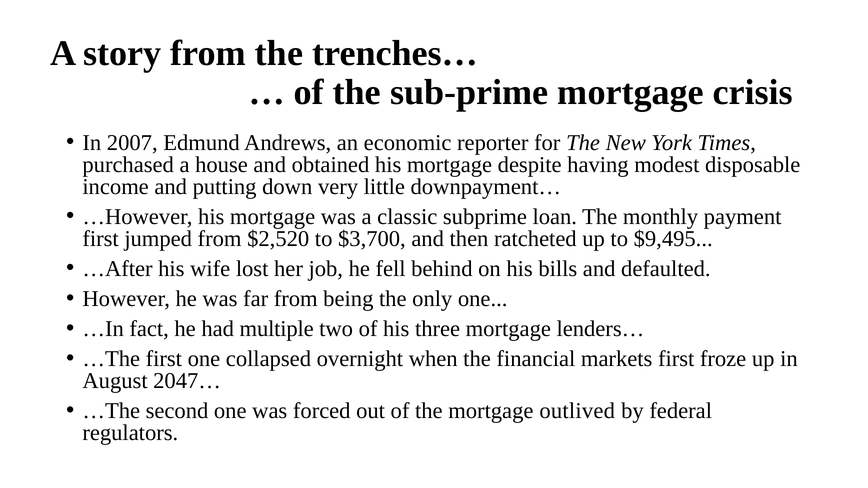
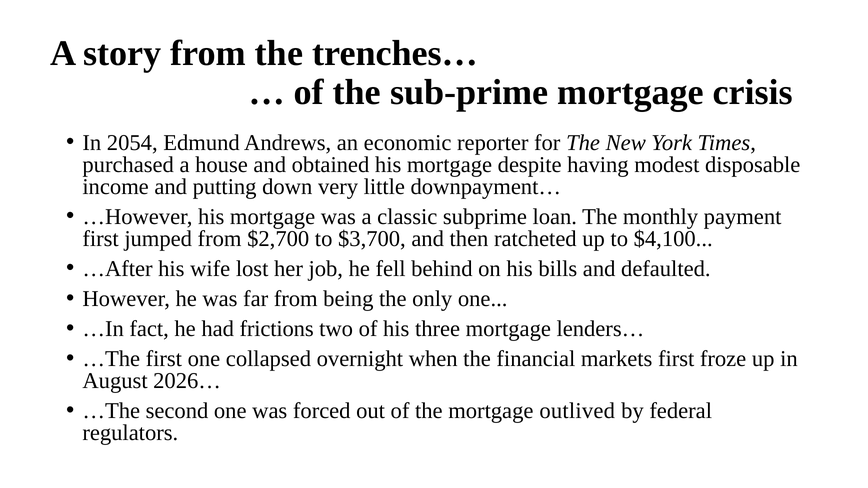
2007: 2007 -> 2054 (132, 143)
$2,520: $2,520 -> $2,700 (278, 239)
$9,495: $9,495 -> $4,100 (673, 239)
multiple: multiple -> frictions (277, 329)
2047…: 2047… -> 2026… (187, 381)
